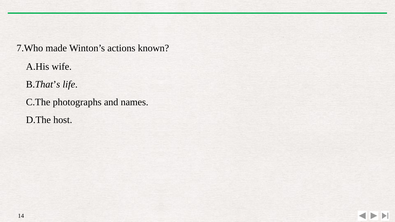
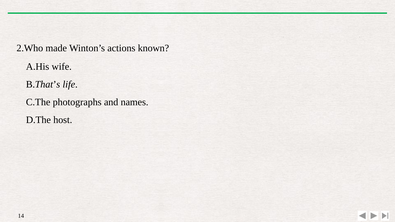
7.Who: 7.Who -> 2.Who (30, 48)
